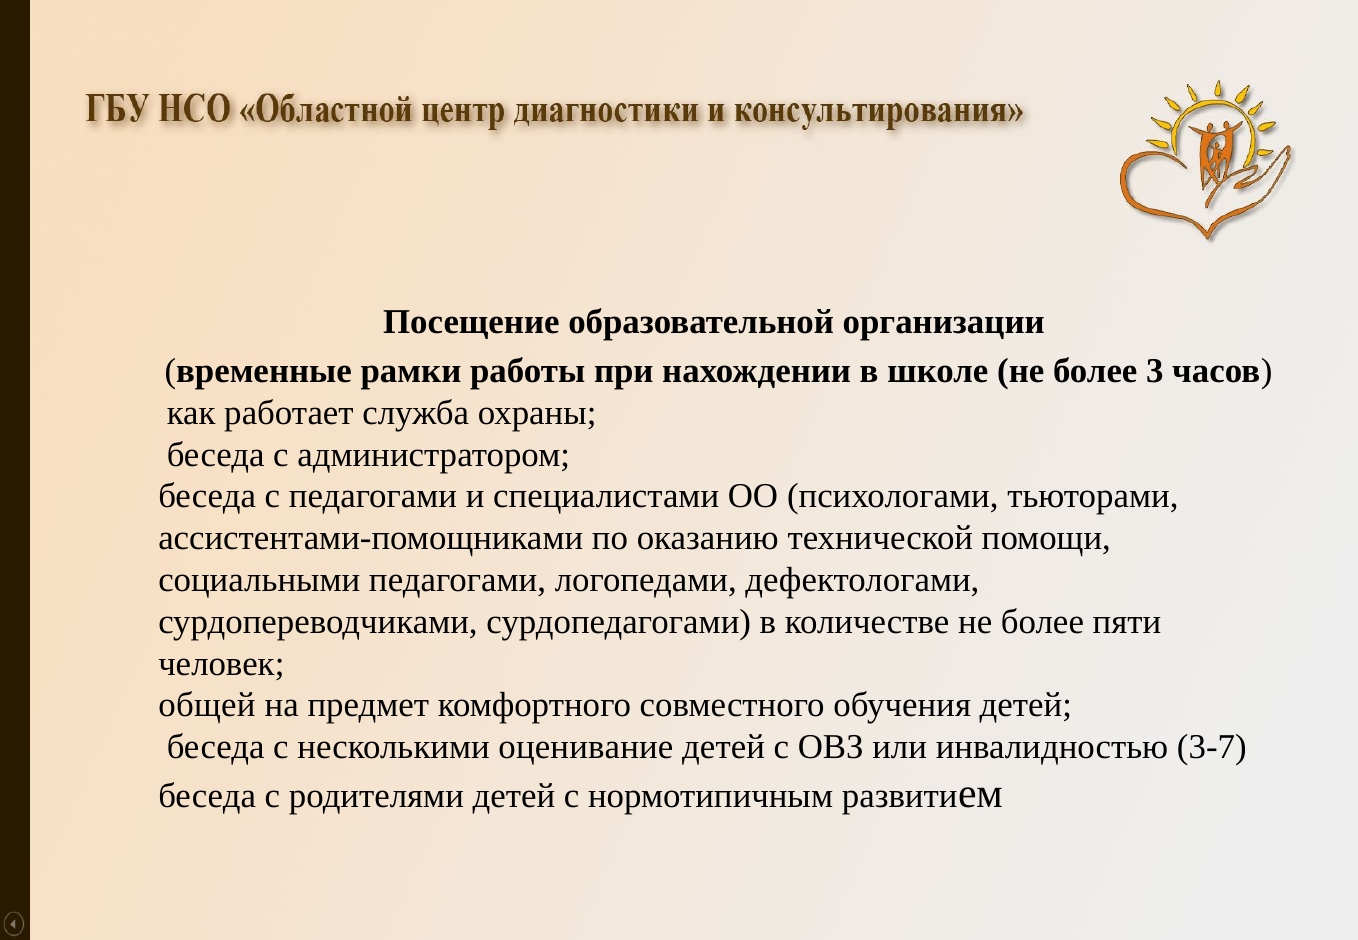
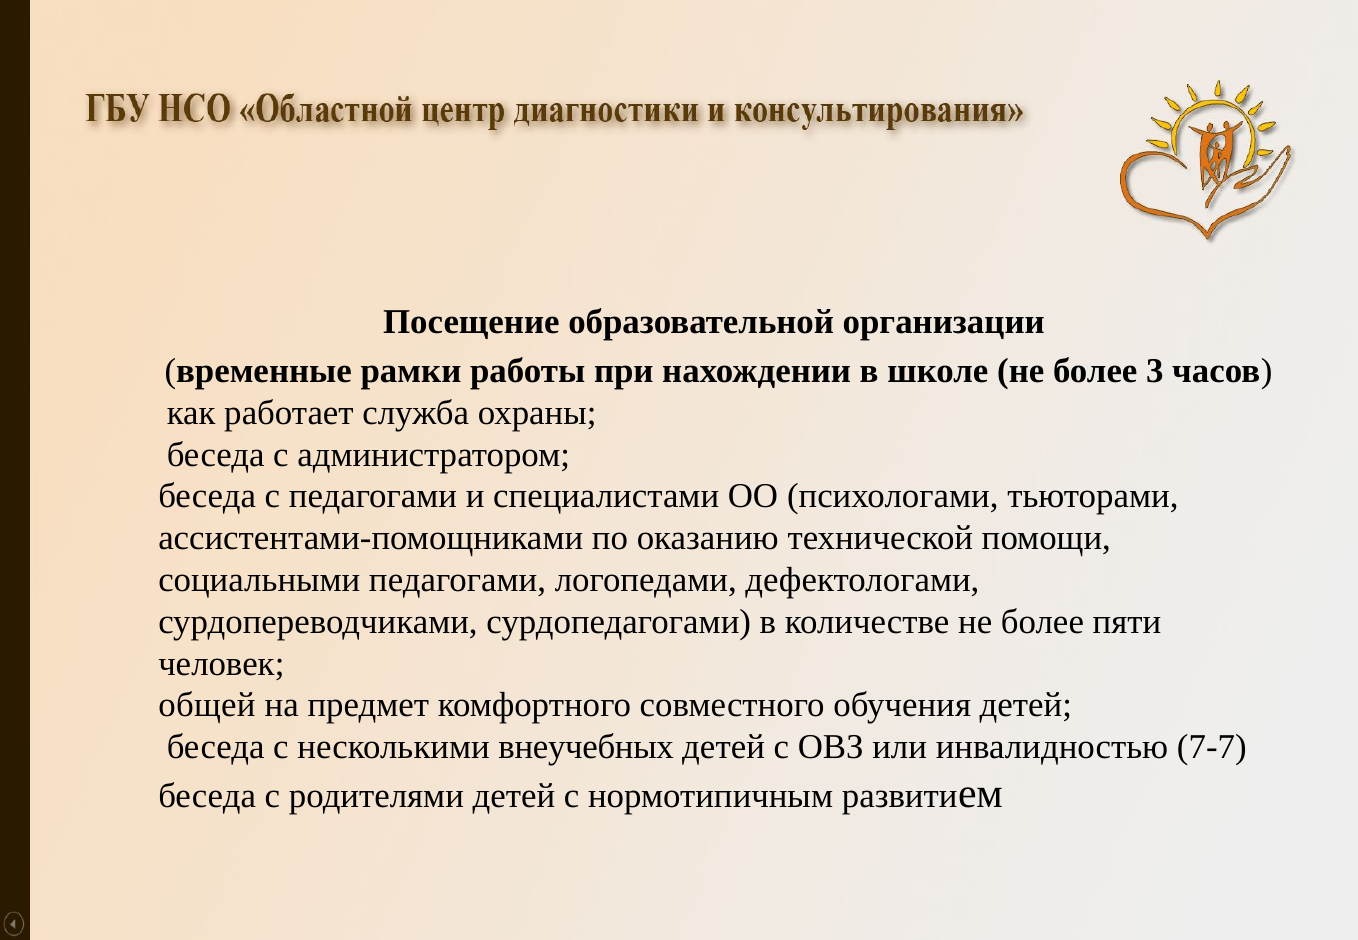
оценивание: оценивание -> внеучебных (586, 747)
3-7: 3-7 -> 7-7 (1212, 747)
